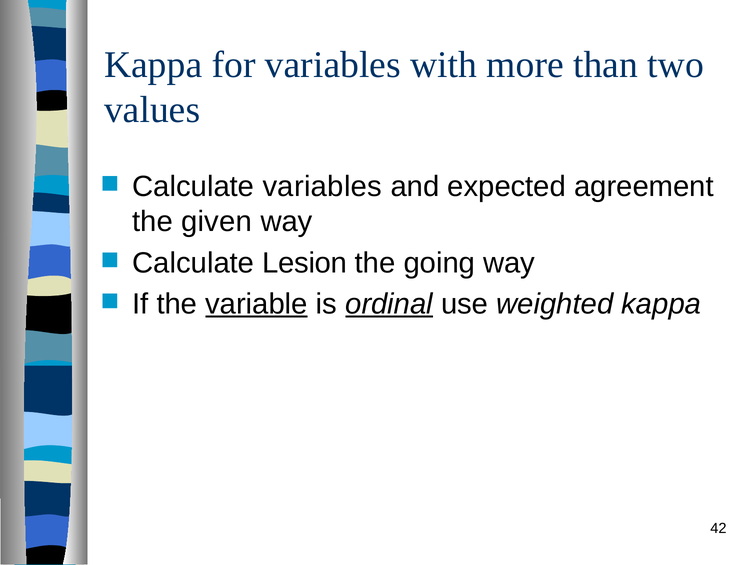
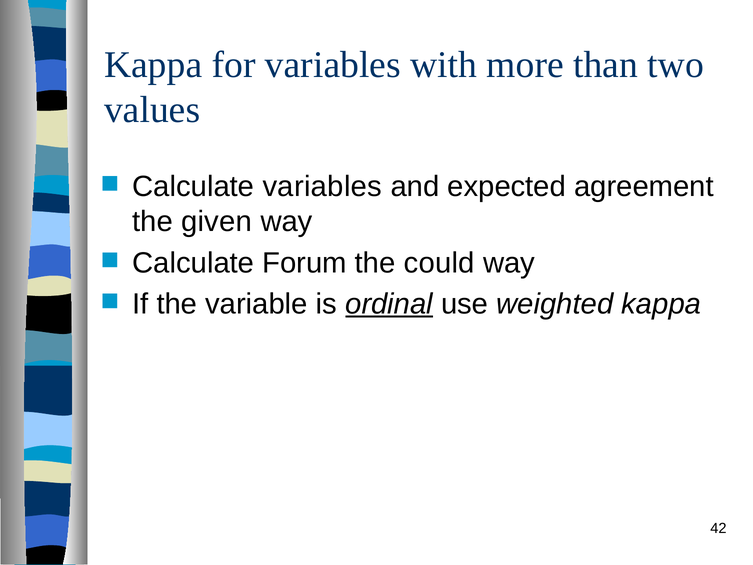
Lesion: Lesion -> Forum (305, 263)
going: going -> could (439, 263)
variable underline: present -> none (257, 304)
